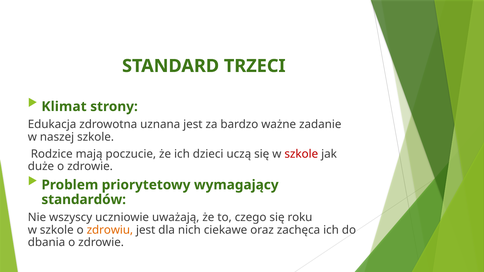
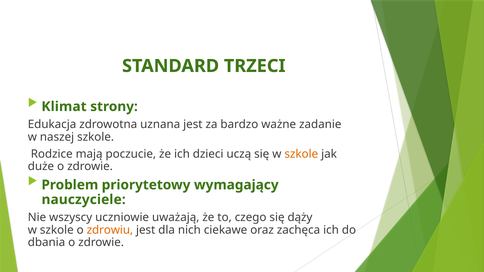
szkole colour: red -> orange (301, 154)
standardów: standardów -> nauczyciele (84, 200)
roku: roku -> dąży (300, 218)
